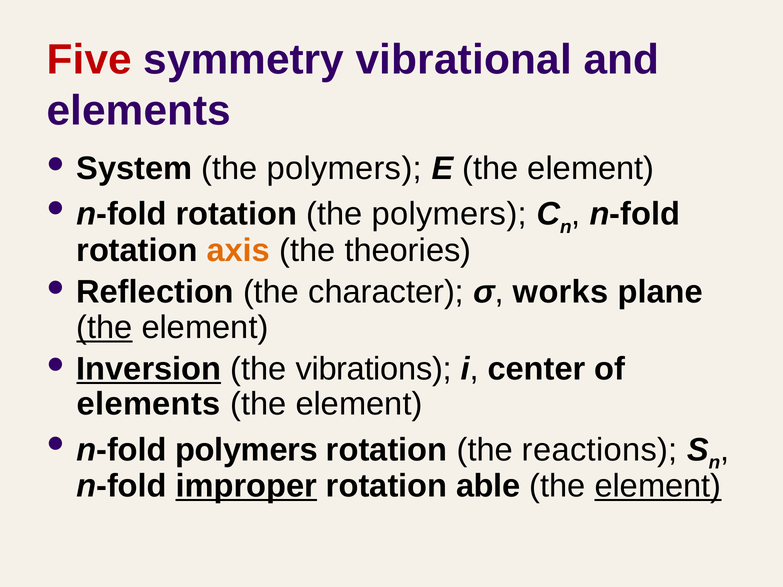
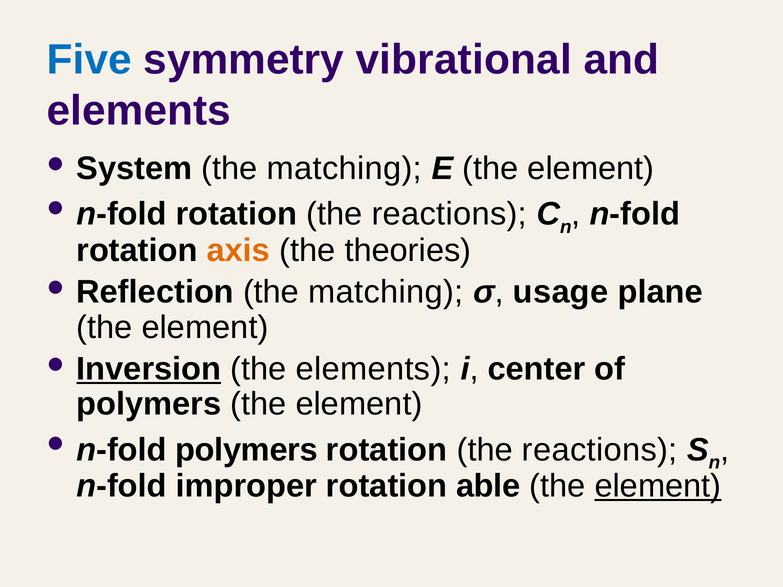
Five colour: red -> blue (89, 60)
polymers: polymers -> matching (344, 169)
n-fold rotation the polymers: polymers -> reactions (449, 214)
Reflection the character: character -> matching (386, 292)
works: works -> usage (561, 292)
the underline: present -> none (104, 327)
the vibrations: vibrations -> elements (373, 369)
elements: elements -> polymers (149, 404)
improper underline: present -> none (246, 486)
